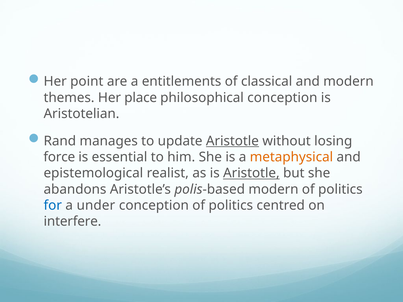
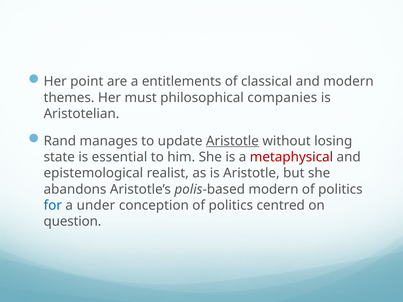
place: place -> must (141, 98)
philosophical conception: conception -> companies (282, 98)
force: force -> state (59, 157)
metaphysical colour: orange -> red (291, 157)
Aristotle underline: present -> none (251, 173)
interfere: interfere -> question (72, 222)
